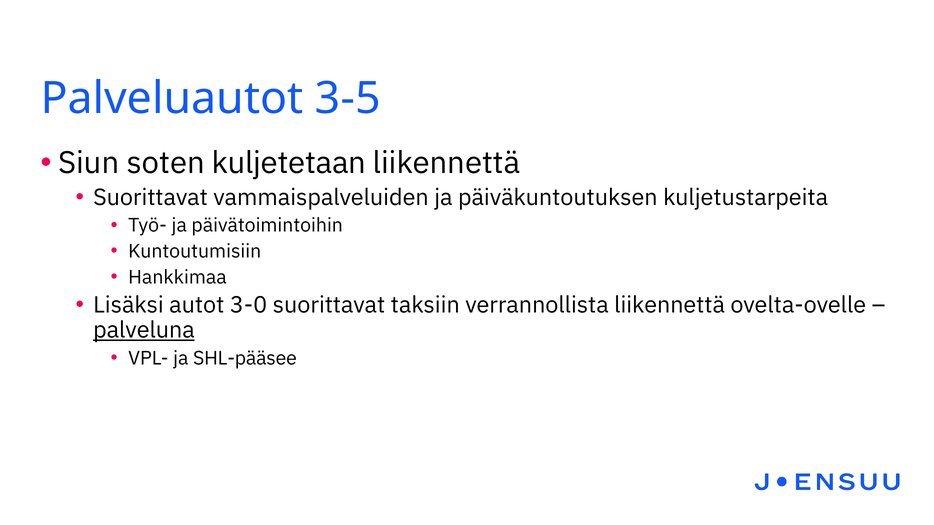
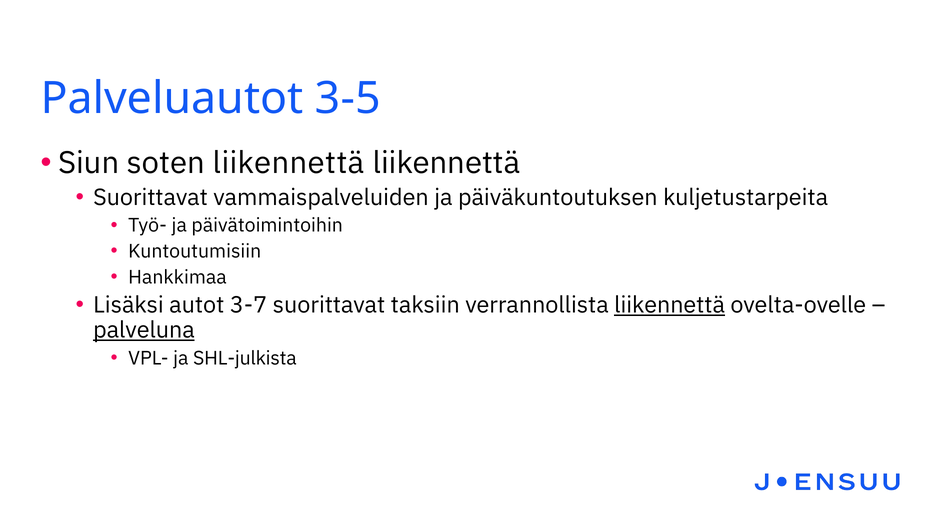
soten kuljetetaan: kuljetetaan -> liikennettä (289, 163)
3-0: 3-0 -> 3-7 (249, 305)
liikennettä underline: none -> present (670, 305)
SHL-pääsee: SHL-pääsee -> SHL-julkista (245, 358)
